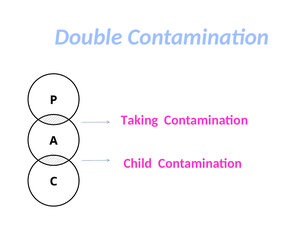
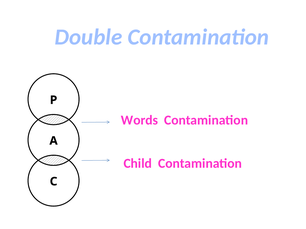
Taking: Taking -> Words (139, 120)
